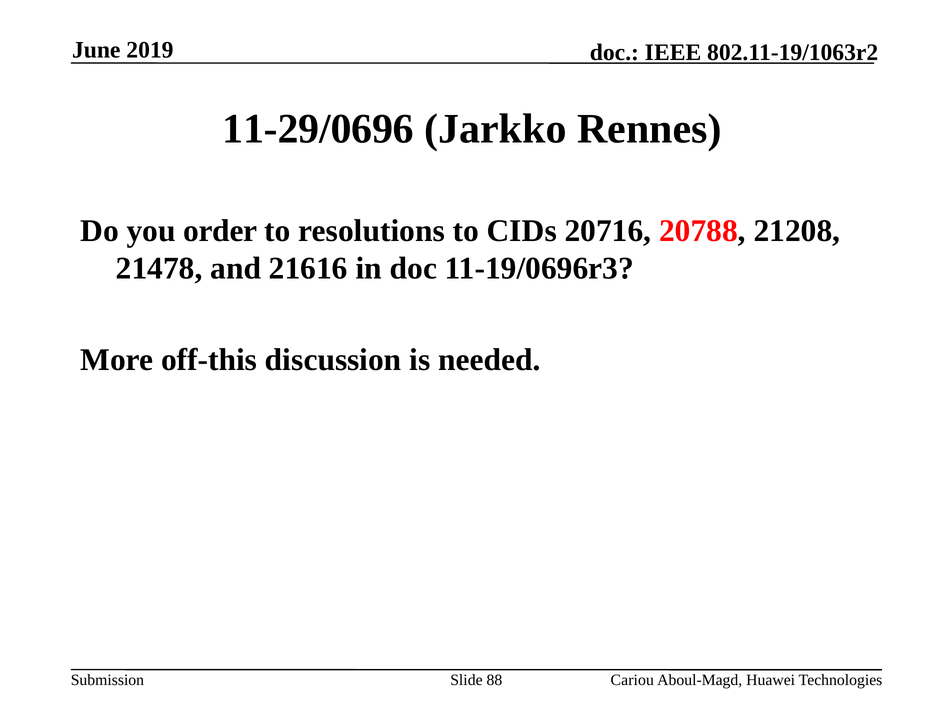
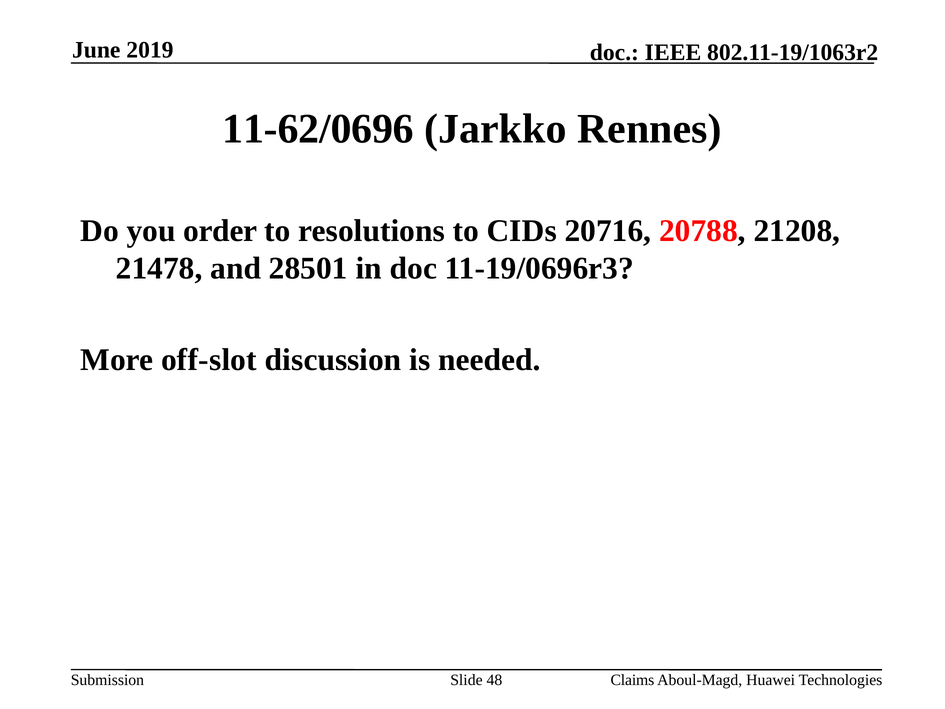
11-29/0696: 11-29/0696 -> 11-62/0696 (318, 129)
21616: 21616 -> 28501 (308, 268)
off-this: off-this -> off-slot (209, 360)
88: 88 -> 48 (494, 680)
Cariou: Cariou -> Claims (632, 680)
